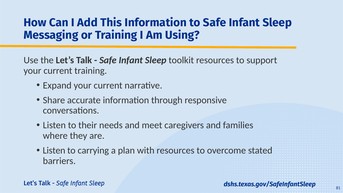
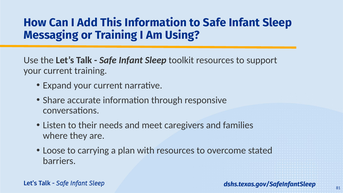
Listen: Listen -> Loose (54, 150)
